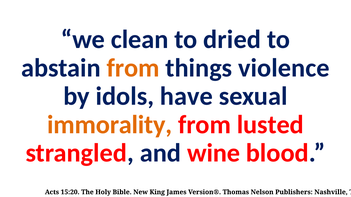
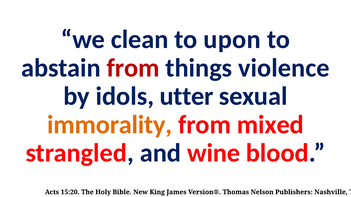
dried: dried -> upon (232, 40)
from colour: orange -> red (133, 68)
have: have -> utter (187, 96)
lusted: lusted -> mixed (270, 125)
